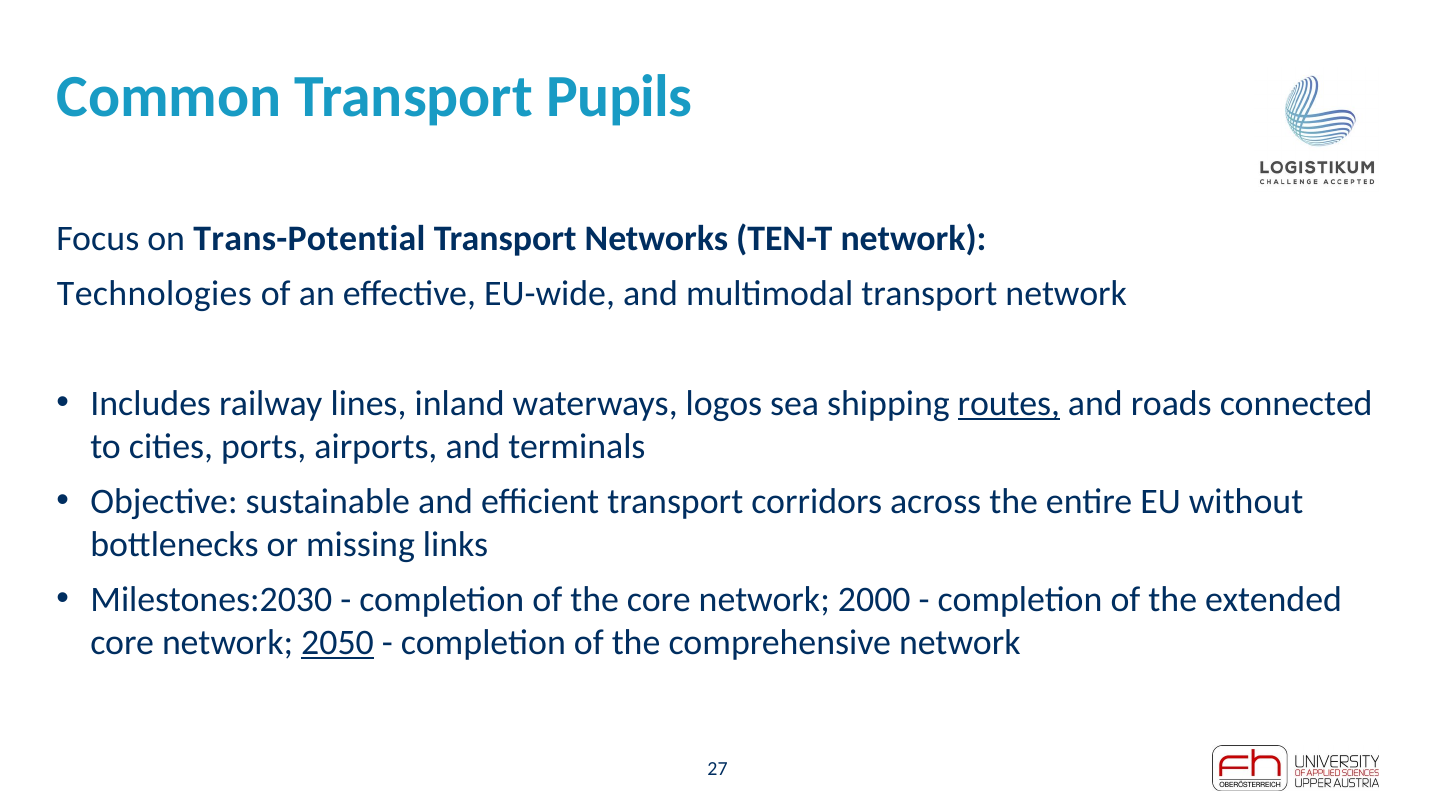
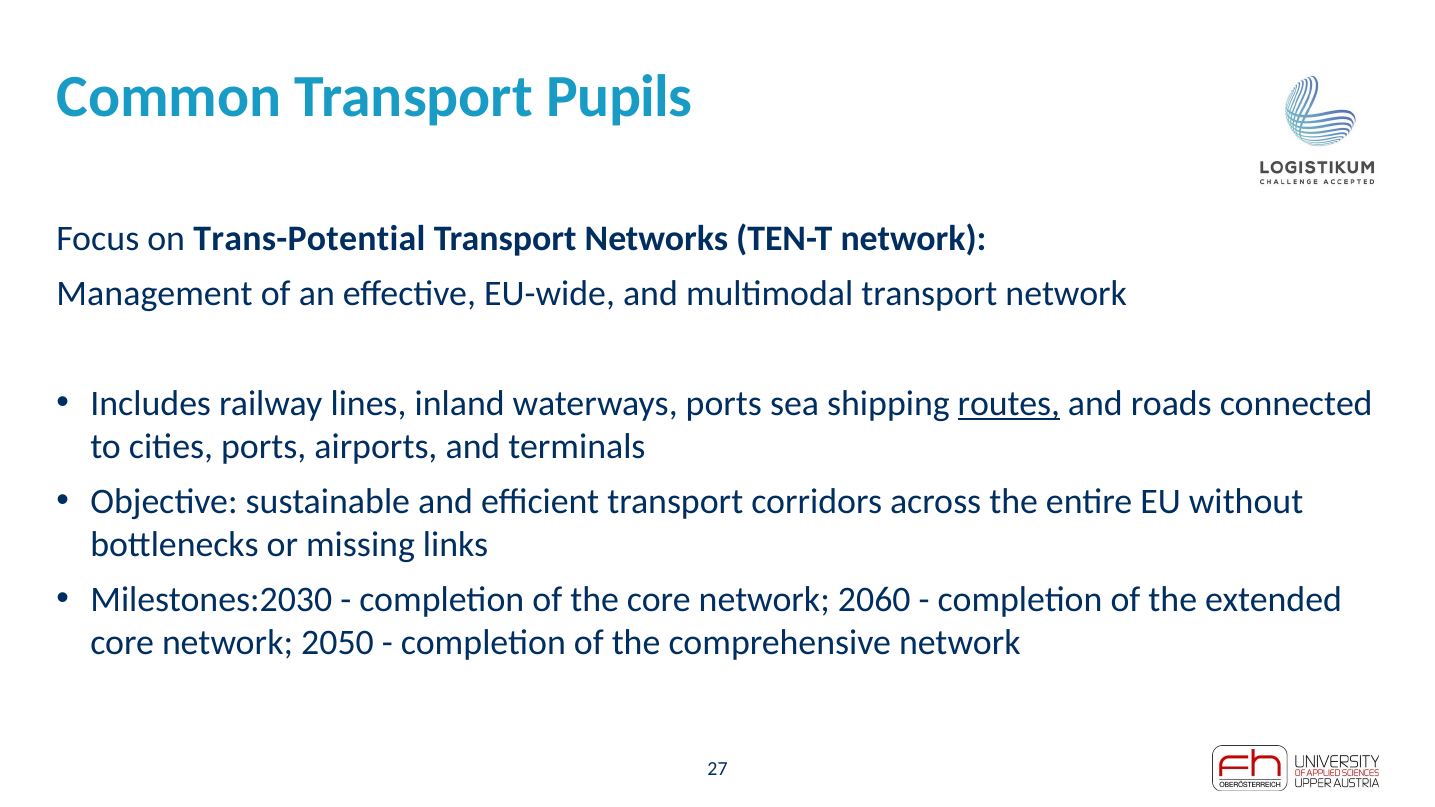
Technologies: Technologies -> Management (155, 294)
waterways logos: logos -> ports (724, 404)
2000: 2000 -> 2060 (874, 600)
2050 underline: present -> none (338, 643)
